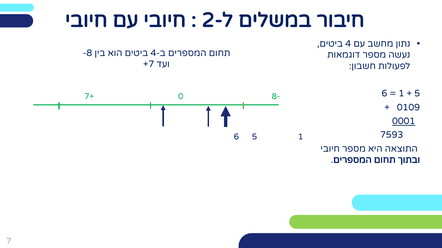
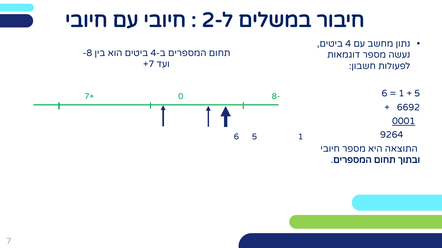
0109: 0109 -> 6692 (408, 108)
7593: 7593 -> 9264 (392, 135)
